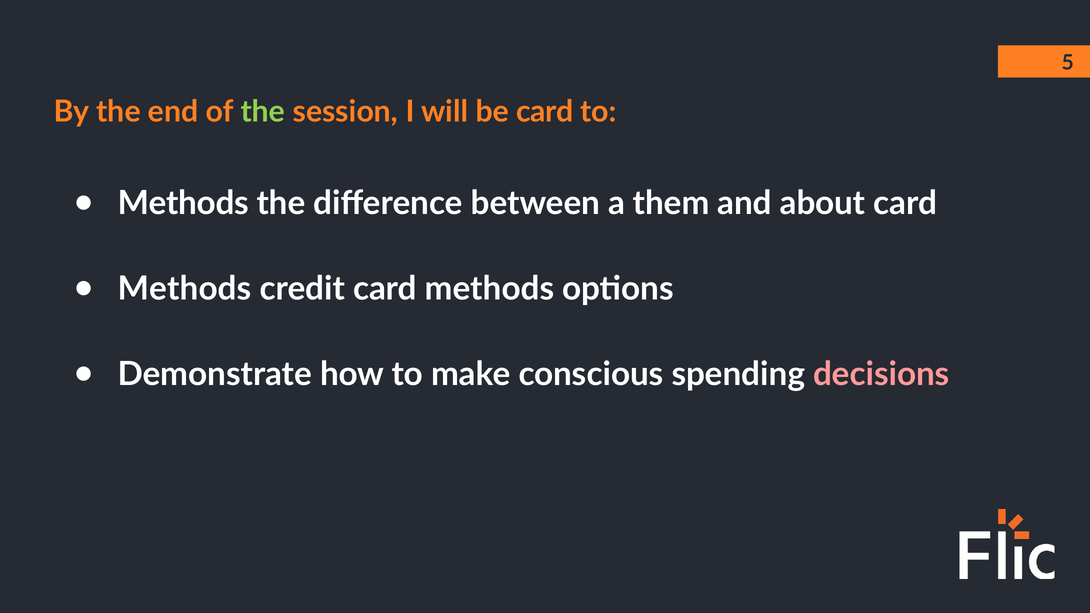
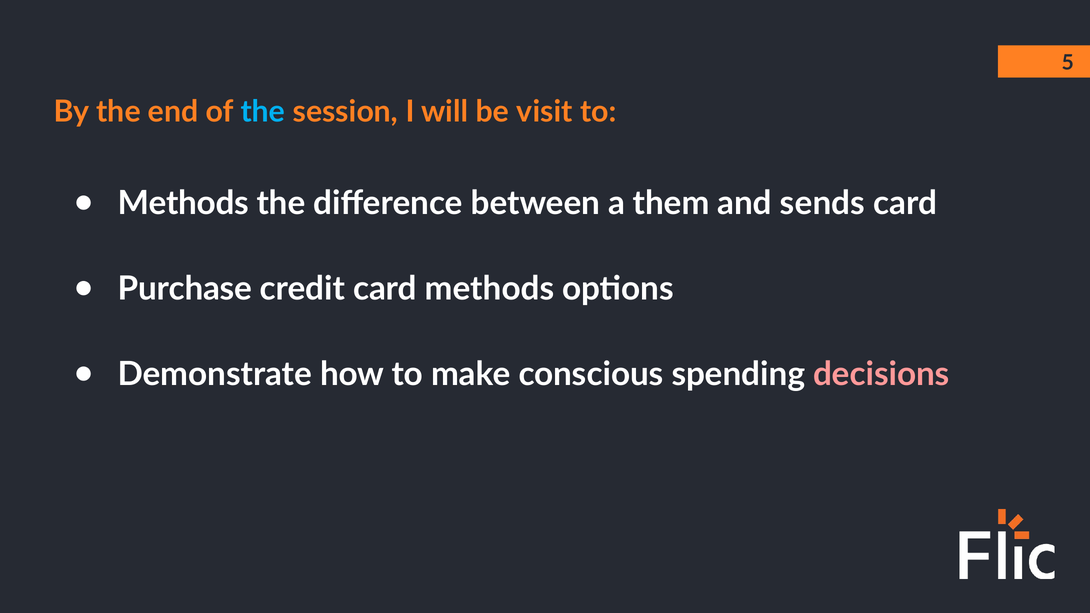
the colour: light green -> light blue (263, 112)
be card: card -> visit (545, 112)
about: about -> sends (822, 203)
Methods: Methods -> Purchase (185, 289)
